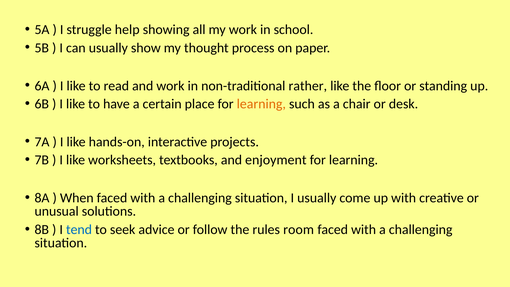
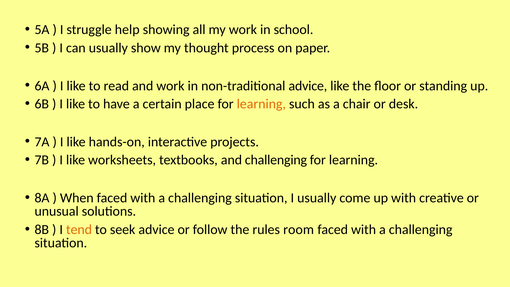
non-traditional rather: rather -> advice (308, 86)
and enjoyment: enjoyment -> challenging (276, 160)
tend colour: blue -> orange (79, 229)
